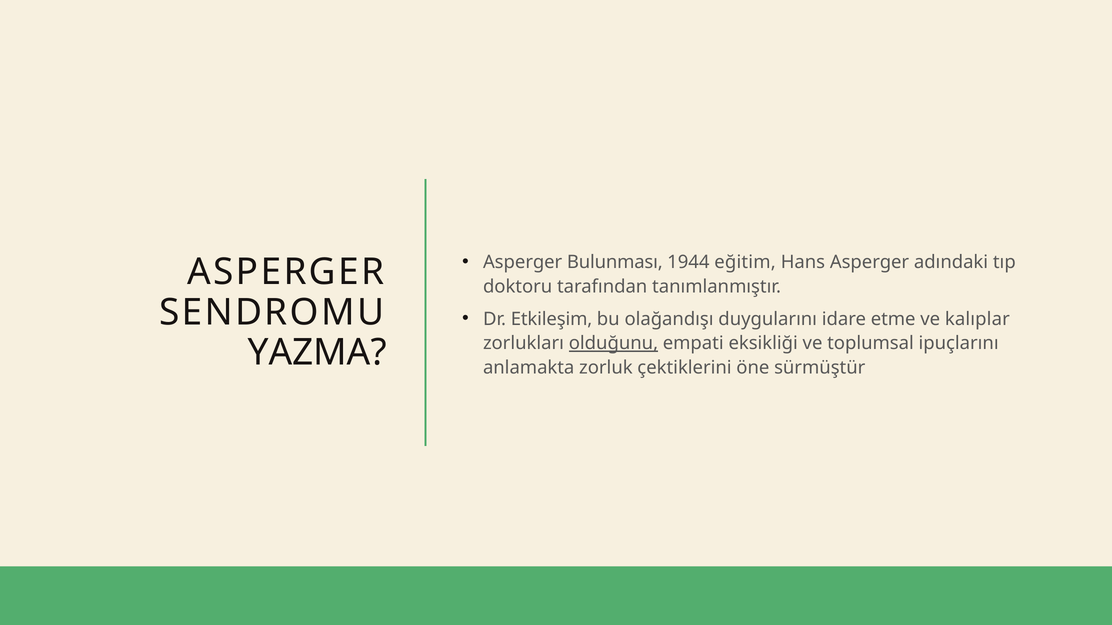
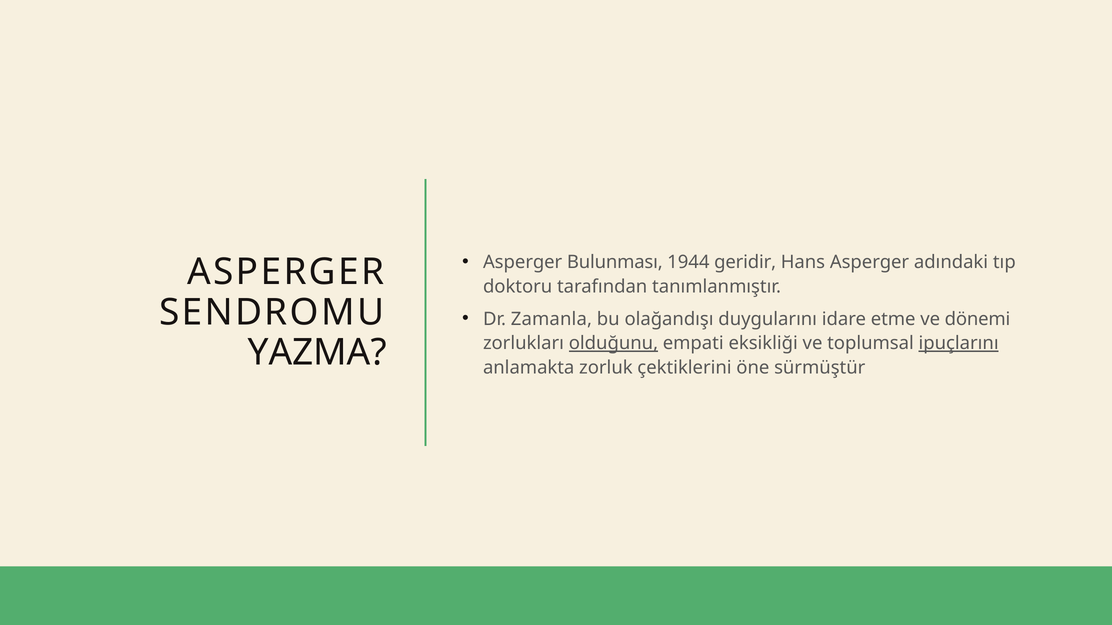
eğitim: eğitim -> geridir (745, 262)
Etkileşim: Etkileşim -> Zamanla (551, 319)
kalıplar: kalıplar -> dönemi (977, 319)
ipuçlarını underline: none -> present (959, 344)
